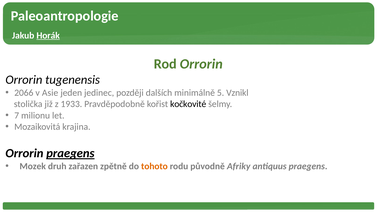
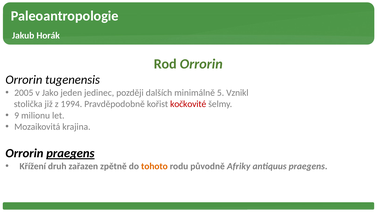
Horák underline: present -> none (48, 35)
2066: 2066 -> 2005 (24, 93)
Asie: Asie -> Jako (50, 93)
1933: 1933 -> 1994 (71, 104)
kočkovité colour: black -> red (188, 104)
7: 7 -> 9 (17, 115)
Mozek: Mozek -> Křížení (33, 166)
